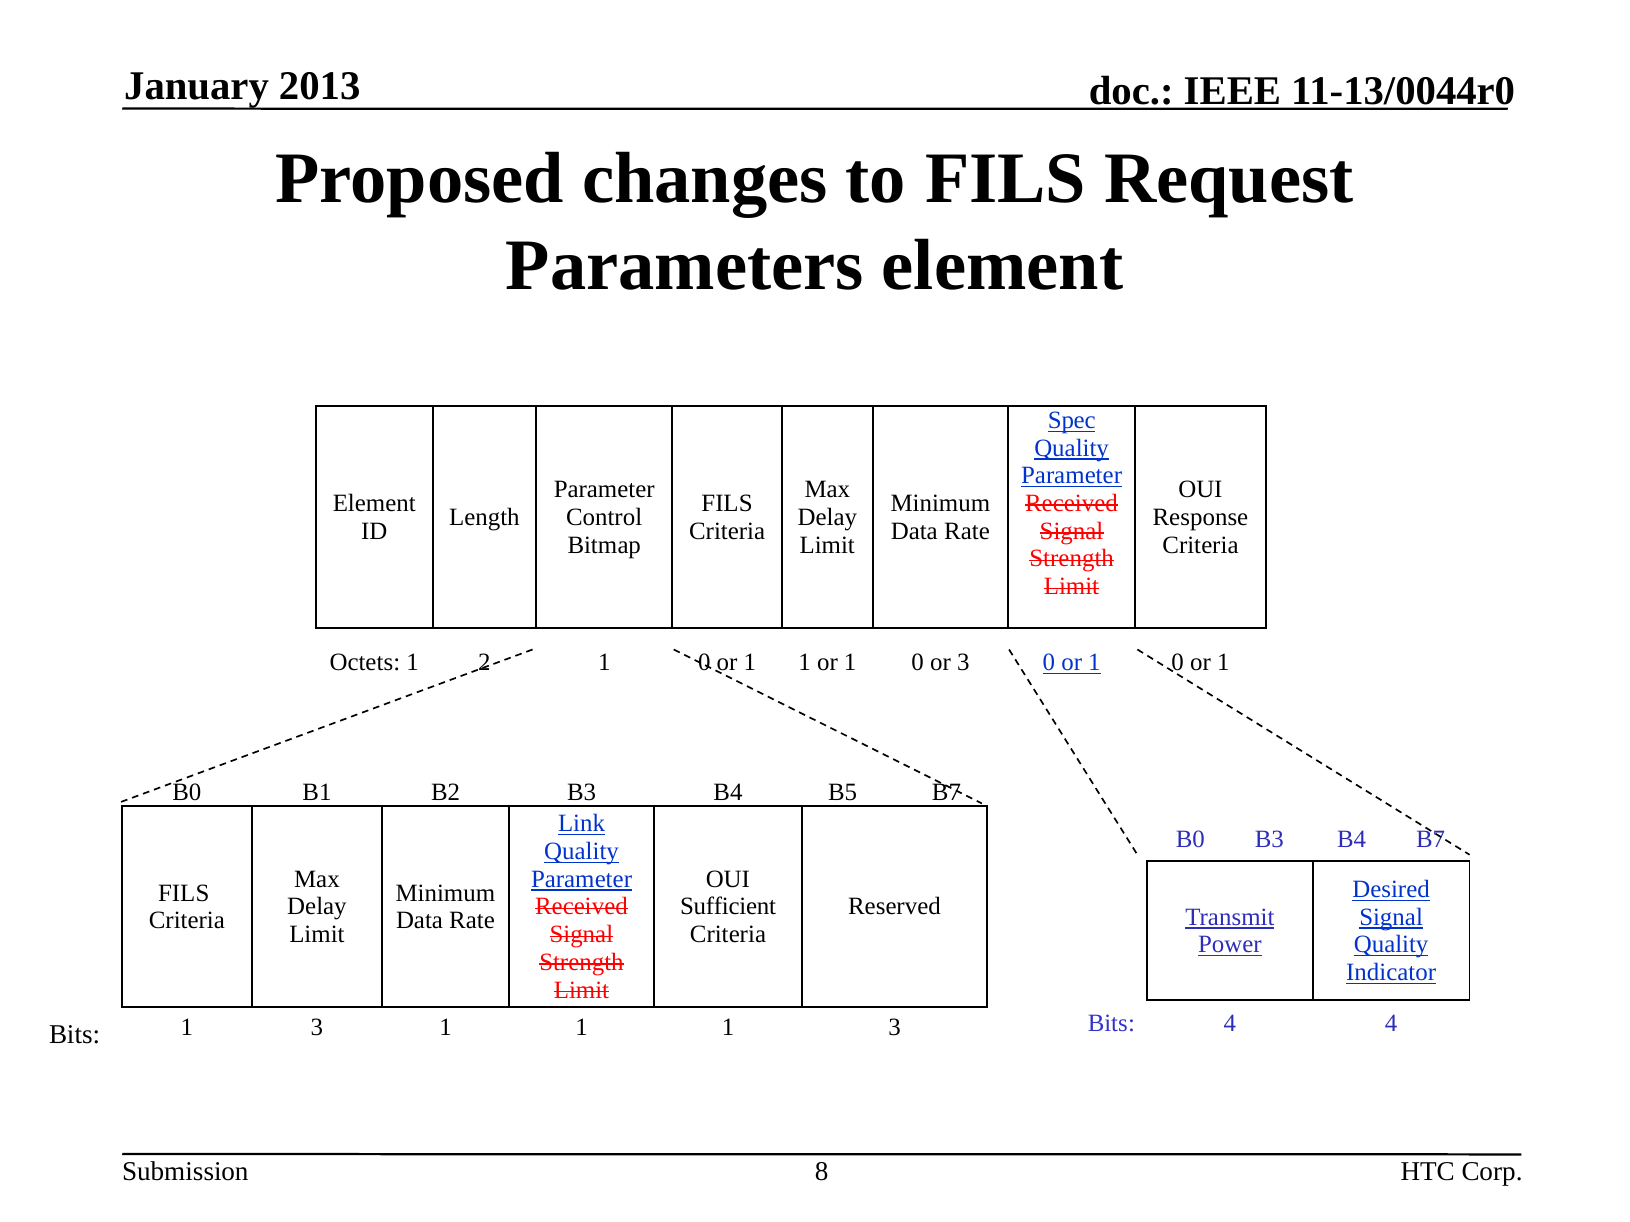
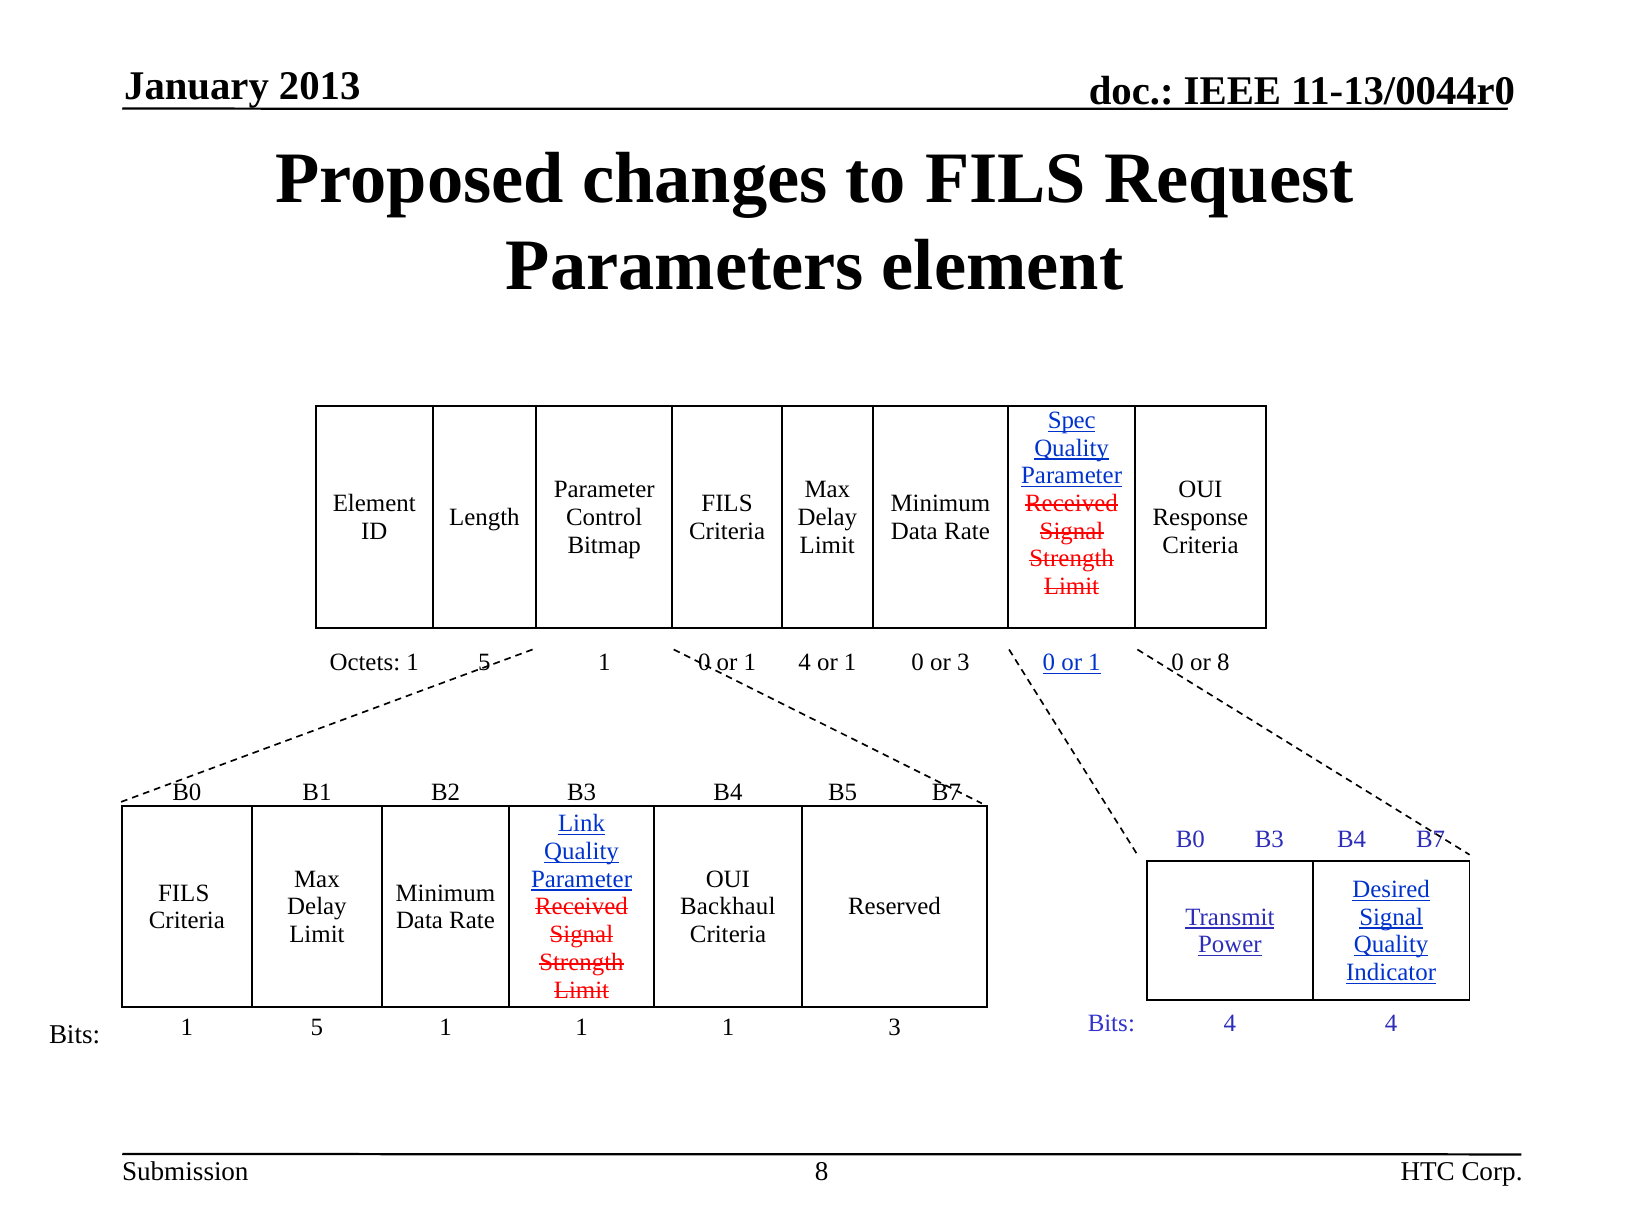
Octets 1 2: 2 -> 5 (484, 663)
or 1 1: 1 -> 4 (805, 663)
1: 1 -> 8 (1223, 663)
Sufficient: Sufficient -> Backhaul (728, 907)
3: 3 -> 5 (317, 1028)
